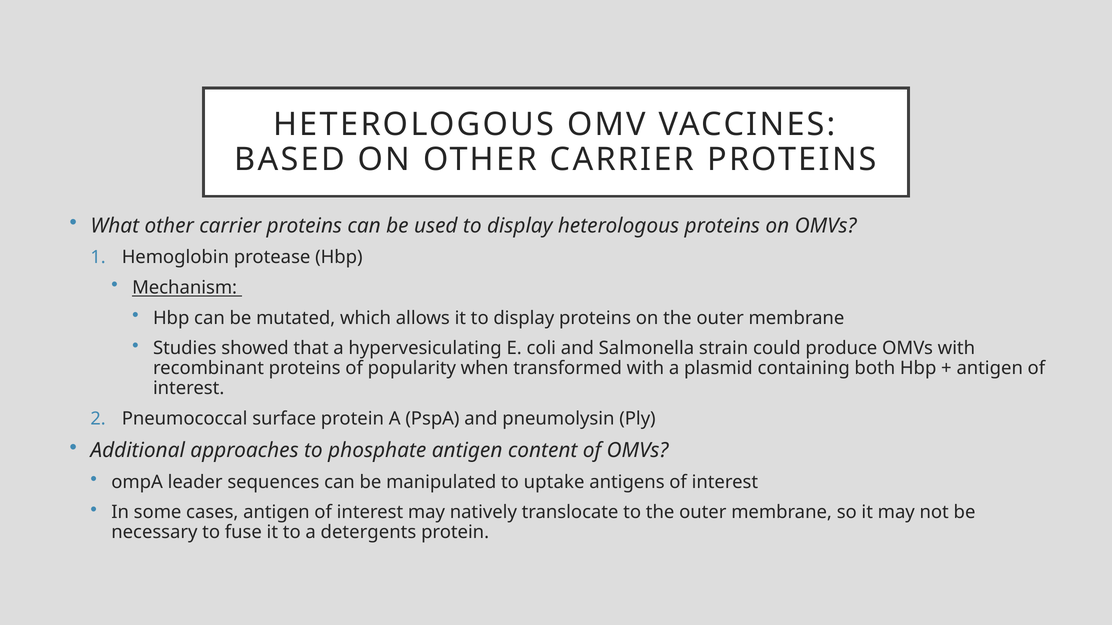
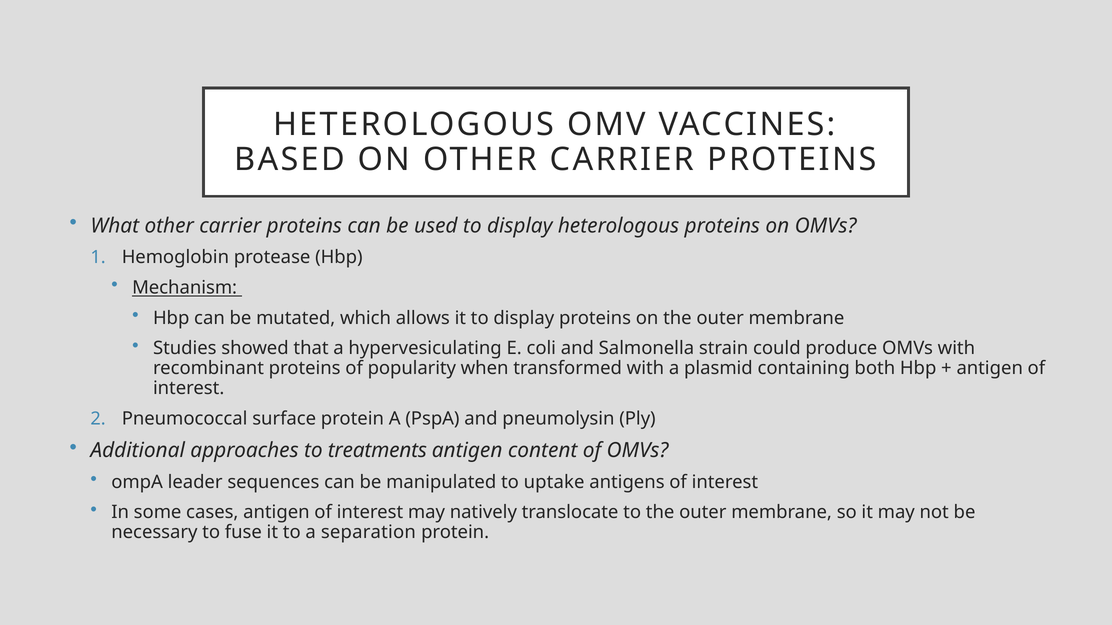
phosphate: phosphate -> treatments (377, 451)
detergents: detergents -> separation (368, 533)
